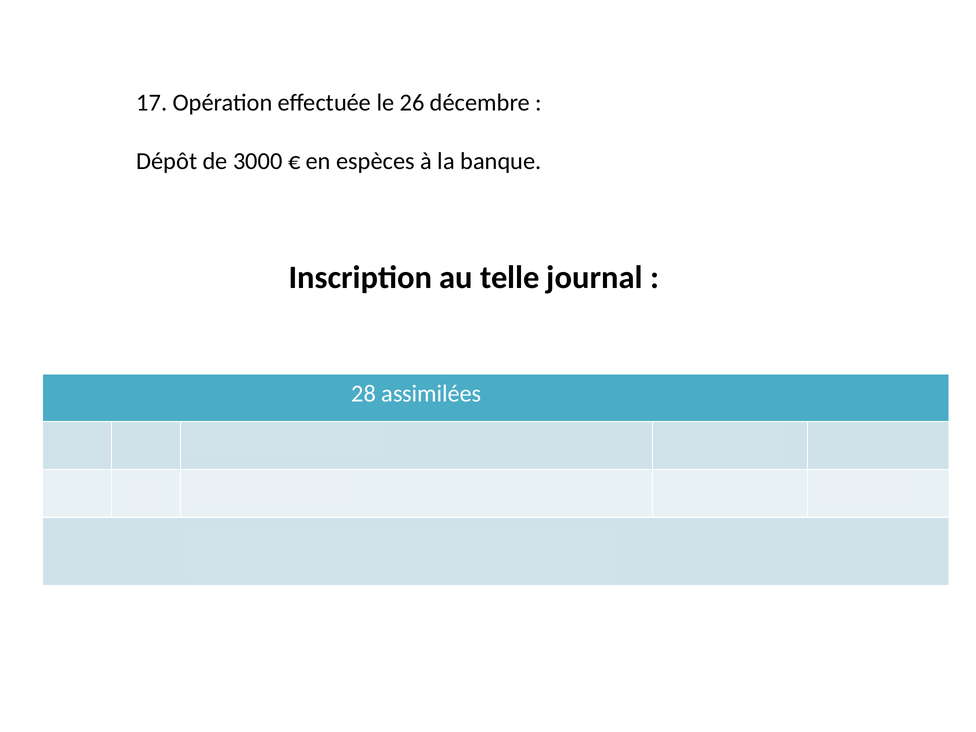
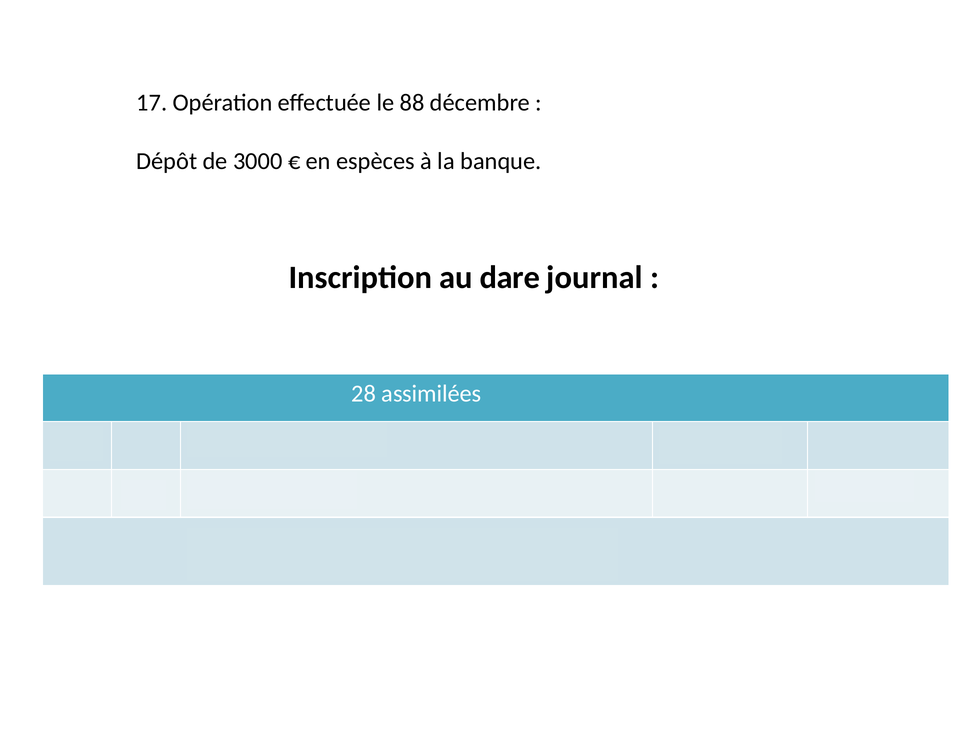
26: 26 -> 88 (412, 103)
telle: telle -> dare (510, 277)
